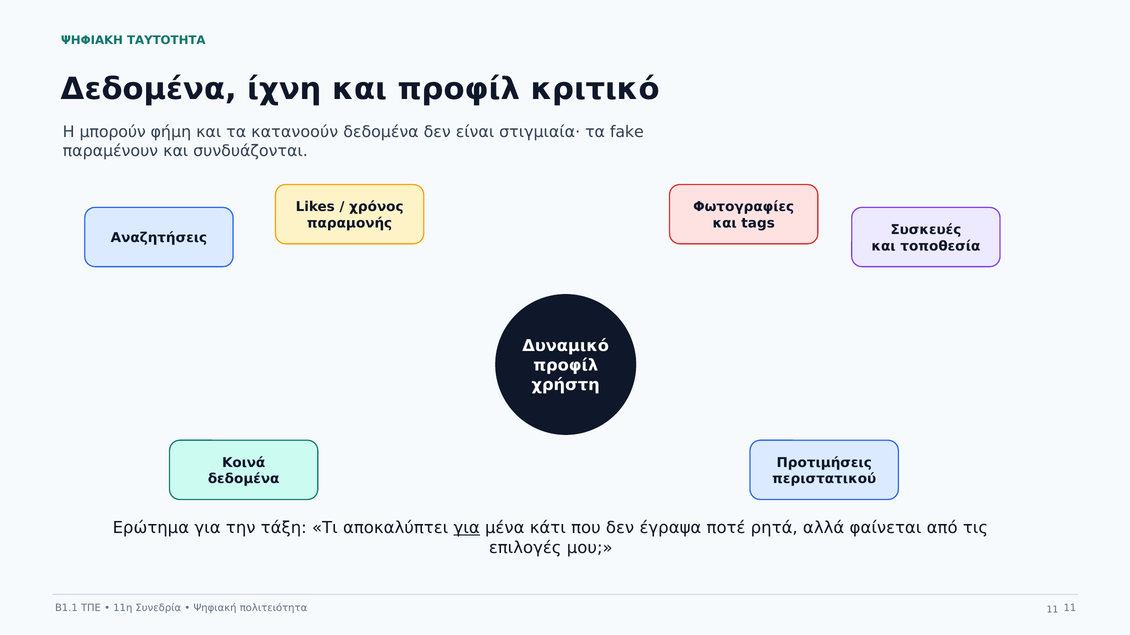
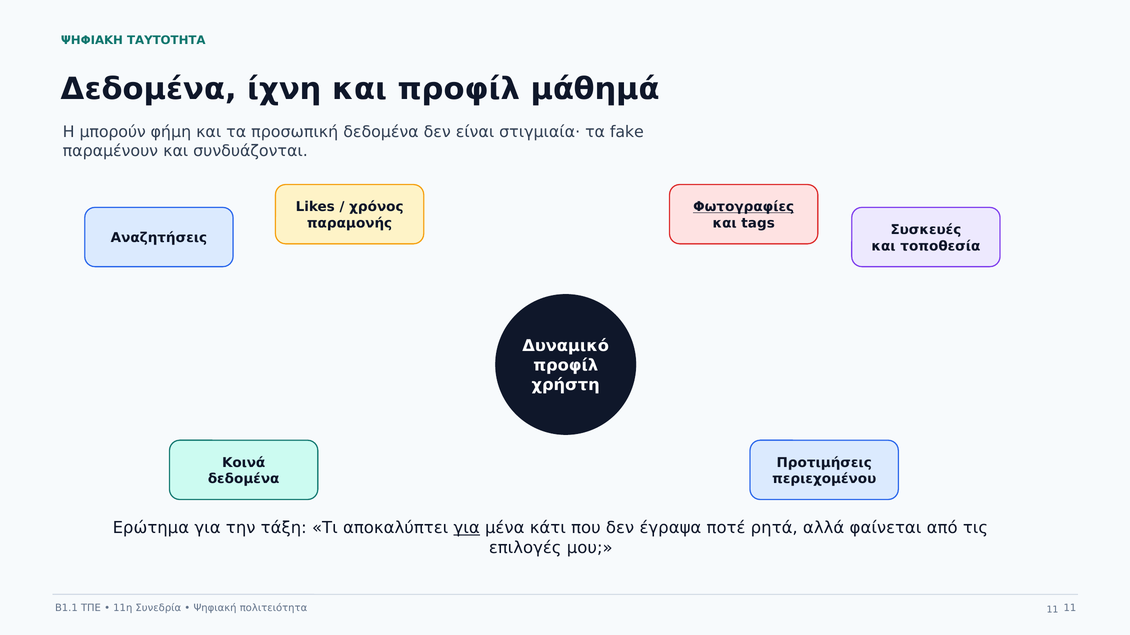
κριτικό: κριτικό -> μάθημά (595, 89)
κατανοούν: κατανοούν -> προσωπική (295, 132)
Φωτογραφίες underline: none -> present (744, 207)
περιστατικού: περιστατικού -> περιεχομένου (824, 479)
